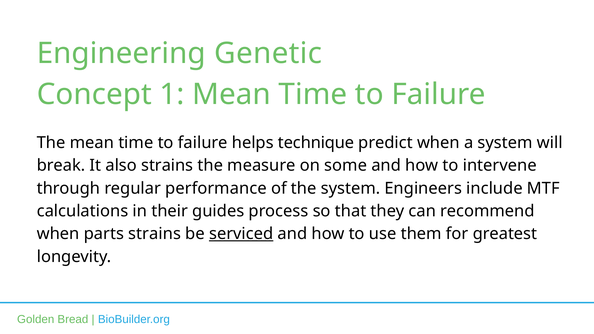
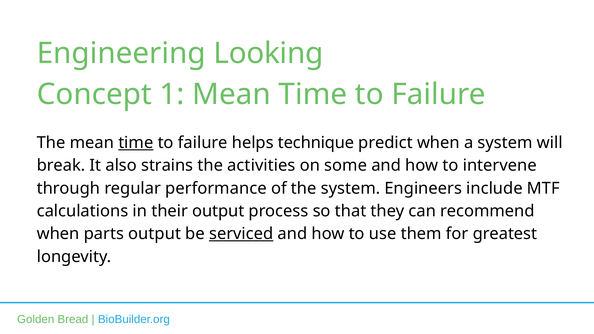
Genetic: Genetic -> Looking (268, 53)
time underline: none -> present (136, 143)
measure: measure -> activities (261, 166)
their guides: guides -> output (218, 211)
parts strains: strains -> output (155, 234)
